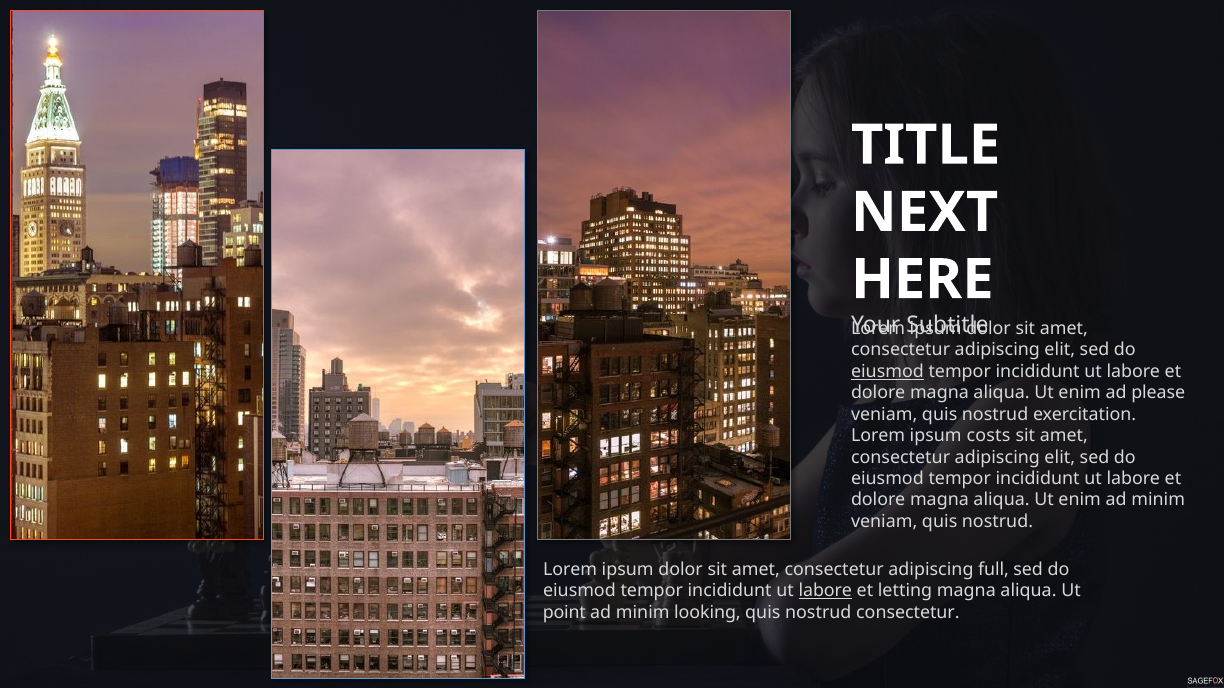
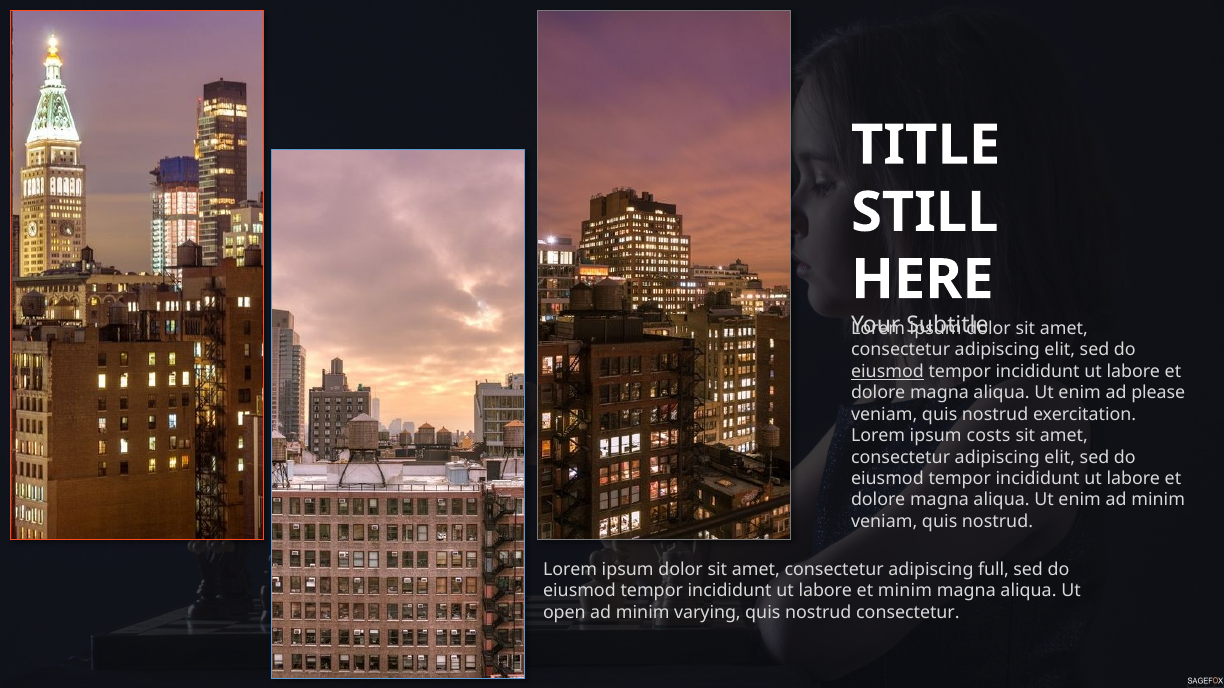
NEXT: NEXT -> STILL (925, 213)
labore underline: present -> none (825, 591)
et letting: letting -> minim (905, 591)
point: point -> open (564, 613)
looking: looking -> varying (707, 613)
